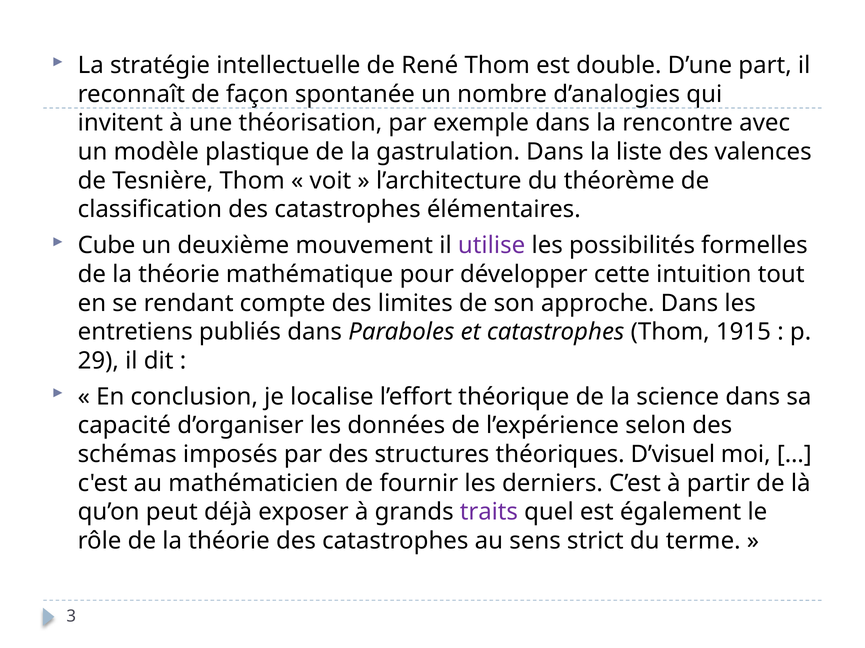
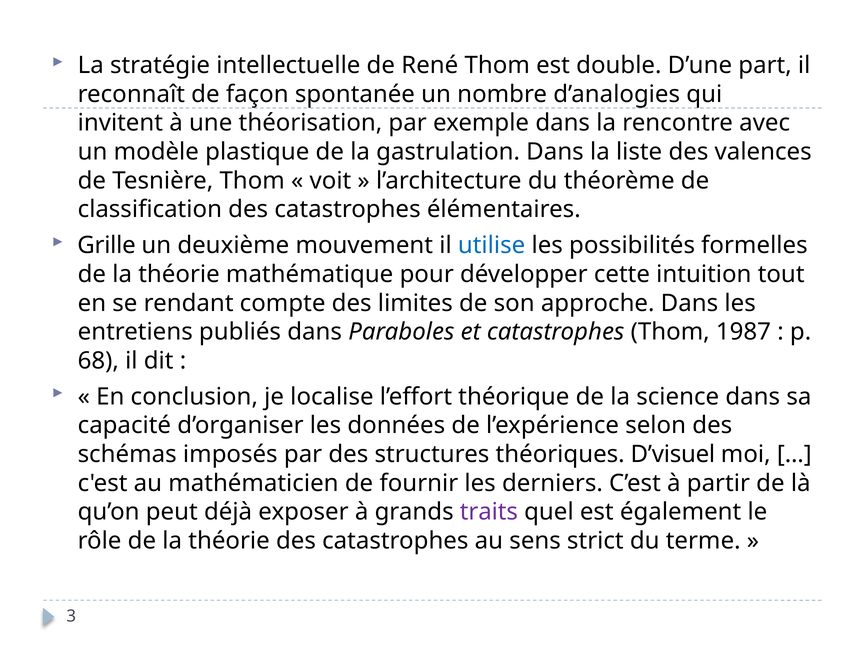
Cube: Cube -> Grille (107, 246)
utilise colour: purple -> blue (492, 246)
1915: 1915 -> 1987 (743, 332)
29: 29 -> 68 (98, 361)
